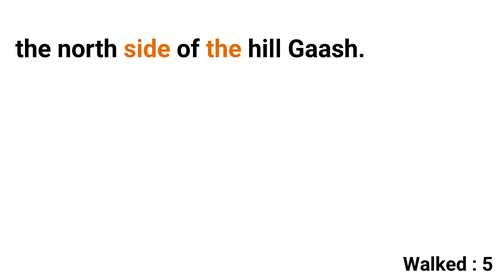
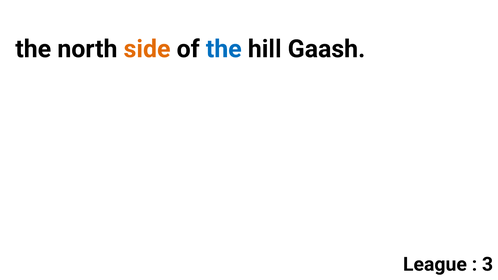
the colour: orange -> blue (224, 49)
Walked: Walked -> League (435, 264)
5: 5 -> 3 (488, 264)
